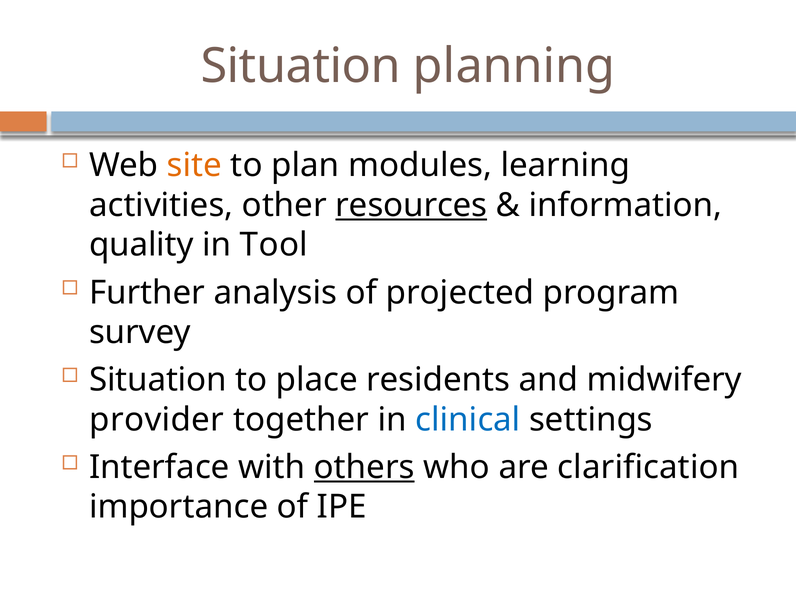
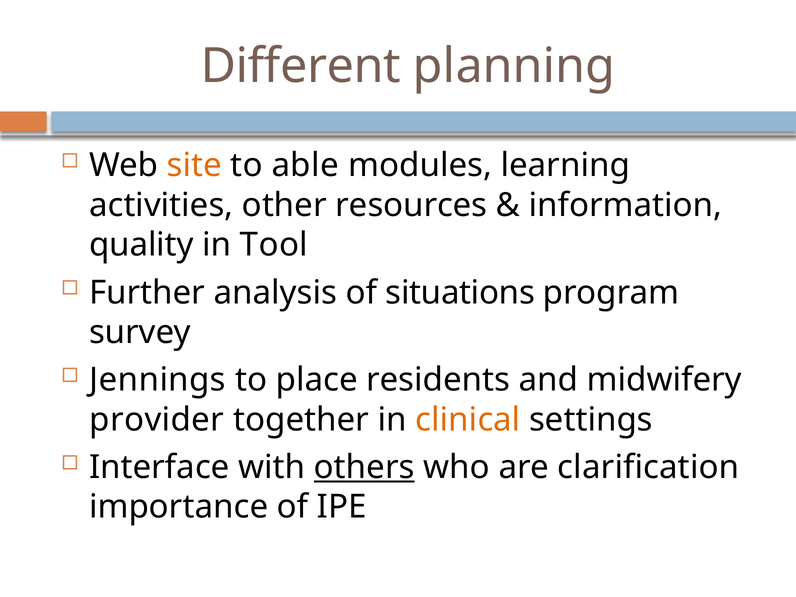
Situation: Situation -> Different (301, 66)
plan: plan -> able (305, 165)
resources underline: present -> none (411, 205)
projected: projected -> situations (460, 293)
Situation: Situation -> Jennings (158, 380)
clinical colour: blue -> orange (468, 420)
